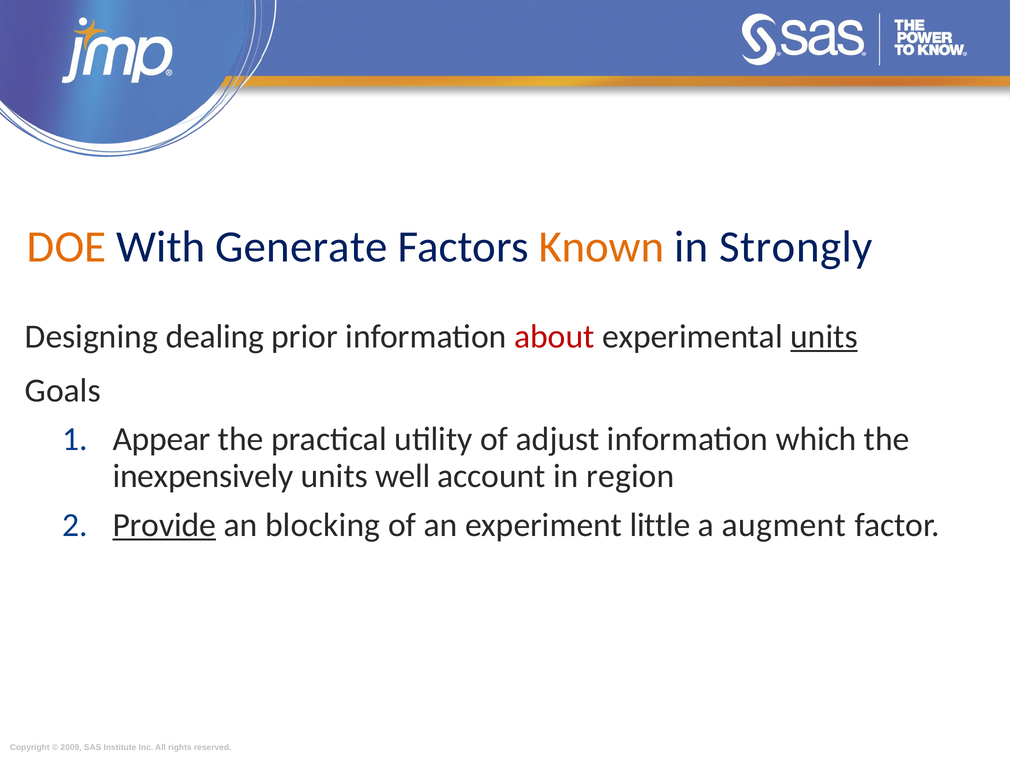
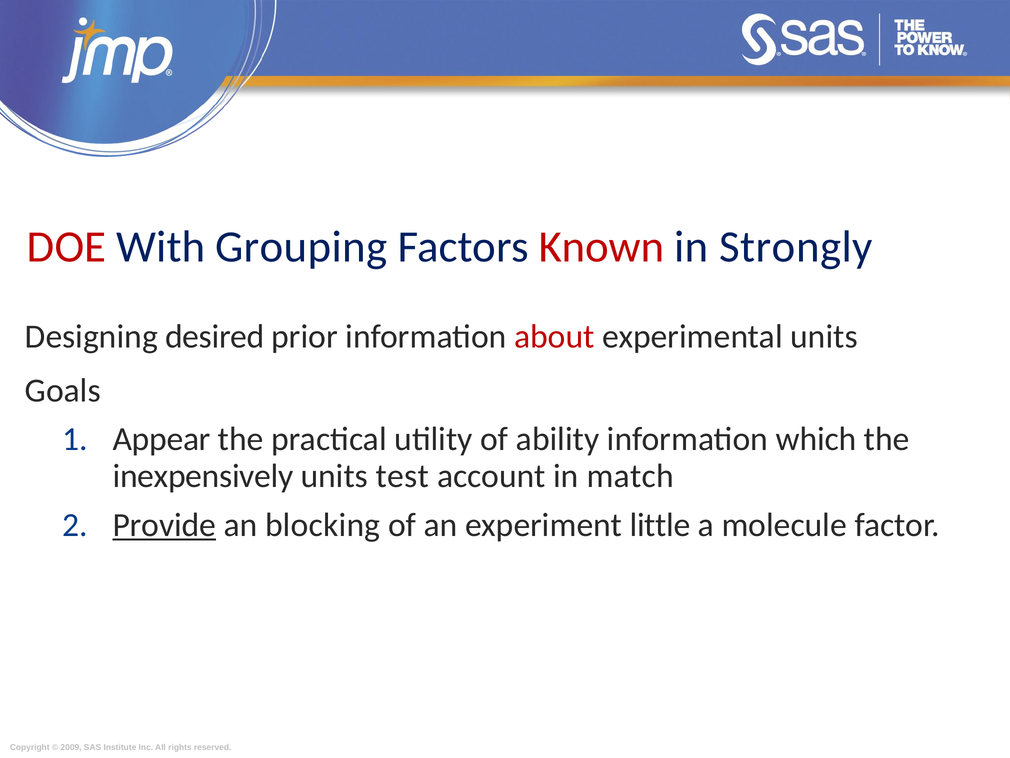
DOE colour: orange -> red (67, 247)
Generate: Generate -> Grouping (301, 247)
Known colour: orange -> red (602, 247)
dealing: dealing -> desired (215, 336)
units underline: present -> none (824, 336)
adjust: adjust -> ability (558, 439)
well: well -> test (402, 476)
region: region -> match (630, 476)
augment: augment -> molecule (784, 525)
